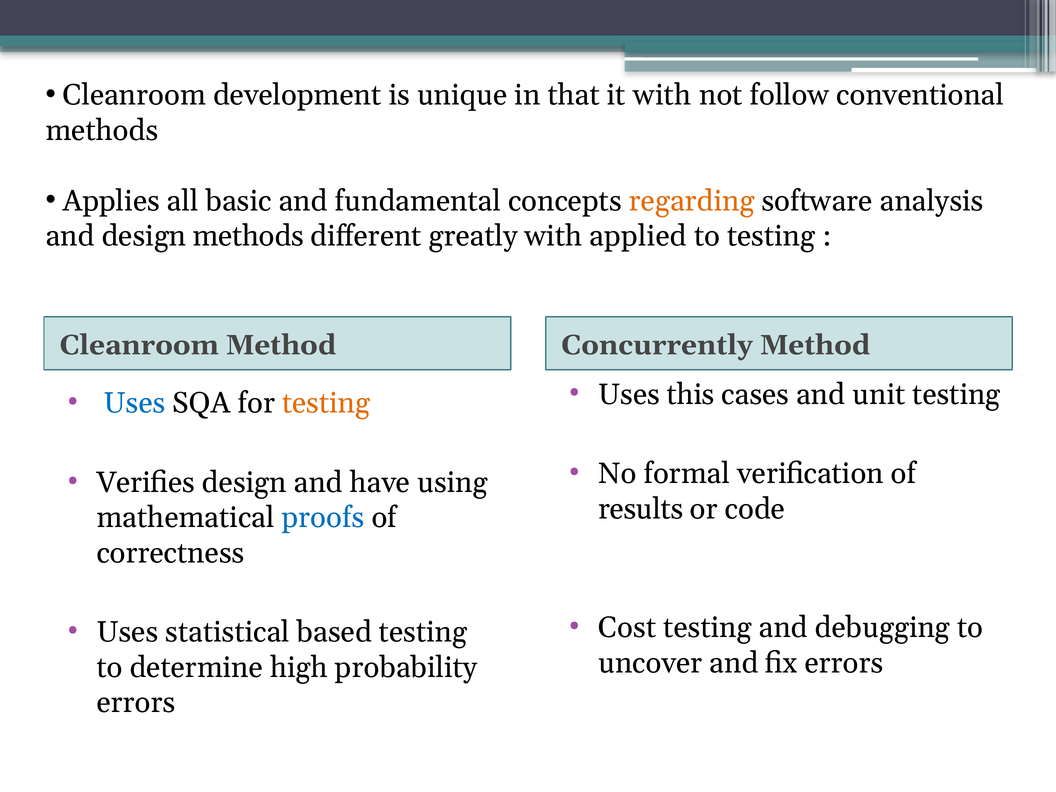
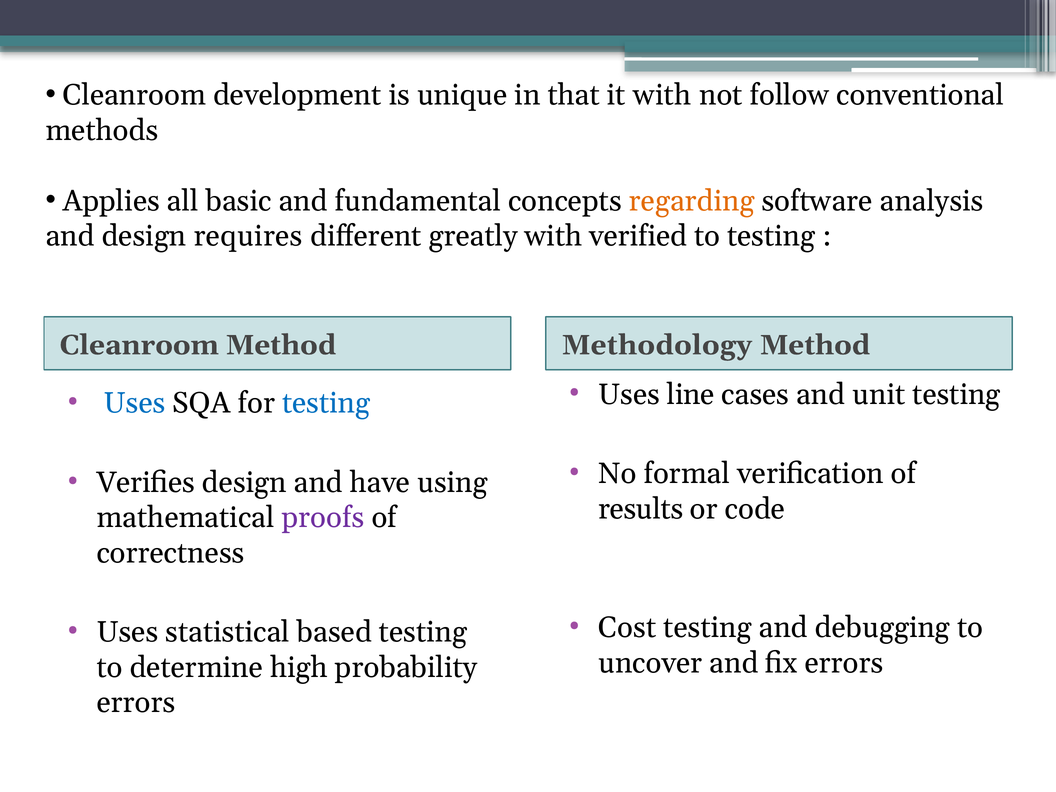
design methods: methods -> requires (248, 236)
applied: applied -> verified (638, 236)
Concurrently: Concurrently -> Methodology (657, 345)
this: this -> line (691, 394)
testing colour: orange -> blue (326, 403)
proofs colour: blue -> purple (323, 518)
